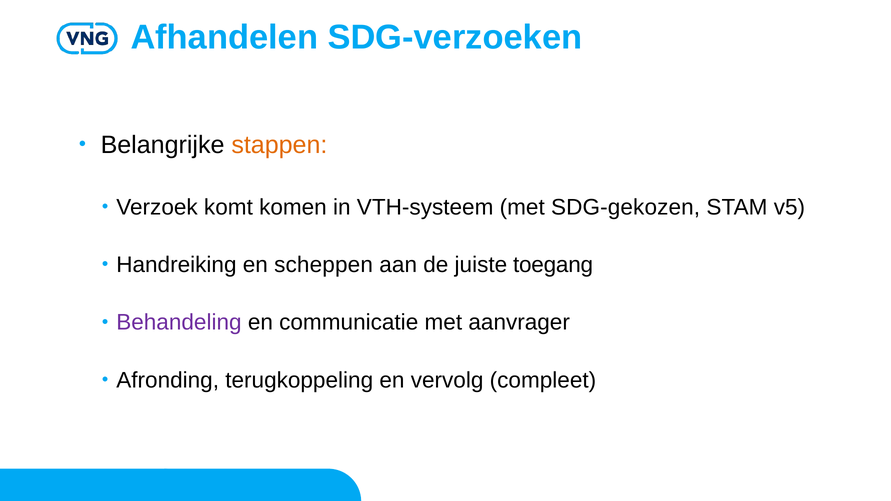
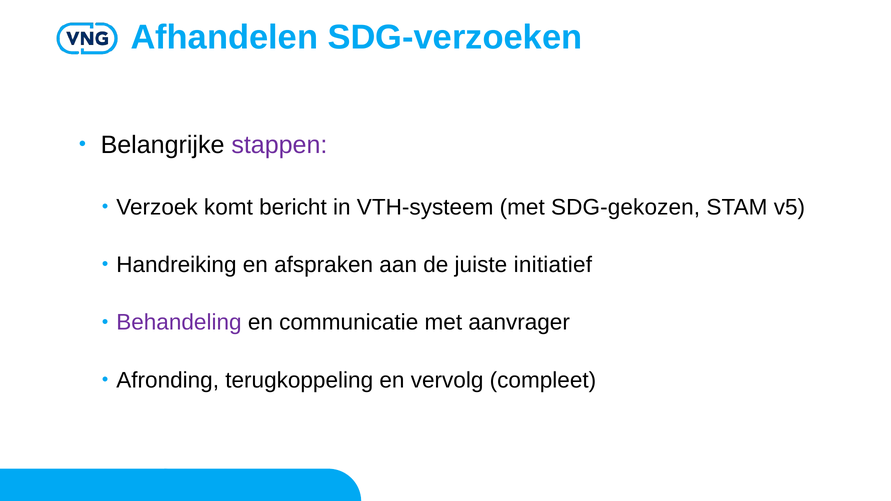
stappen colour: orange -> purple (279, 145)
komen: komen -> bericht (293, 207)
scheppen: scheppen -> afspraken (324, 265)
toegang: toegang -> initiatief (553, 265)
